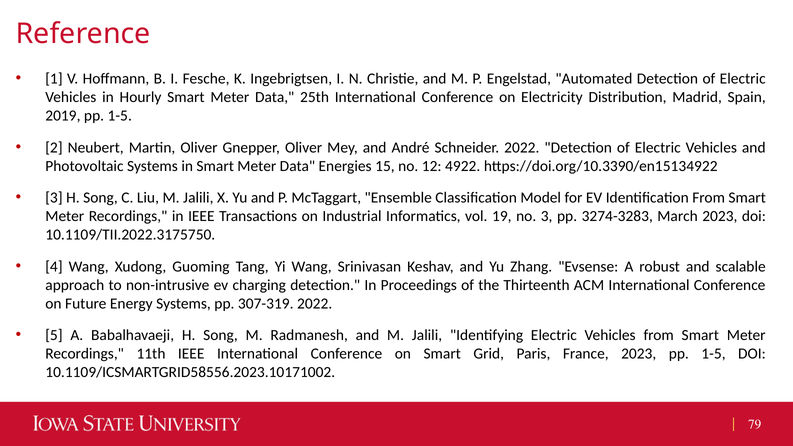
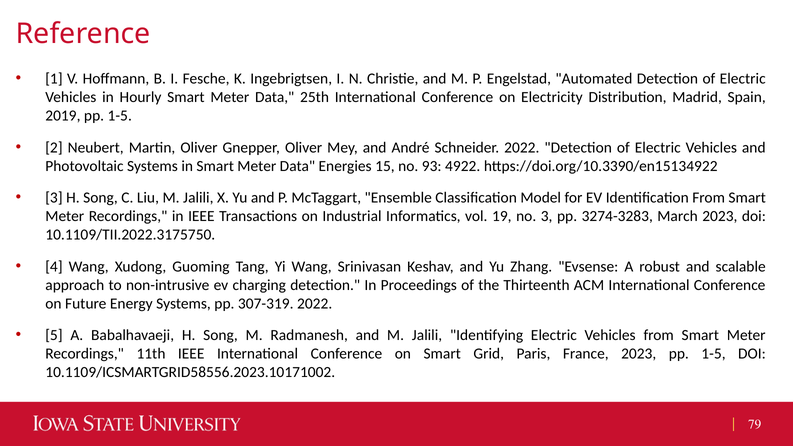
12: 12 -> 93 (432, 166)
